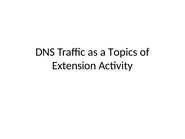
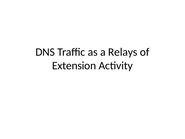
Topics: Topics -> Relays (123, 52)
